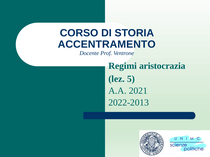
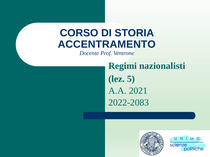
aristocrazia: aristocrazia -> nazionalisti (162, 66)
2022-2013: 2022-2013 -> 2022-2083 (129, 103)
